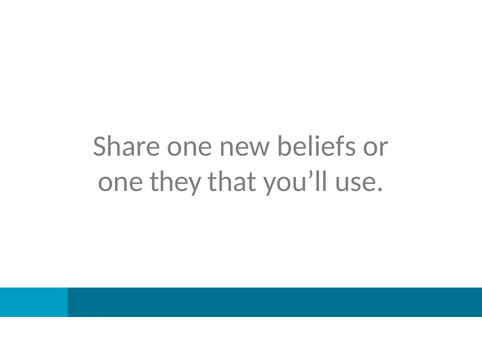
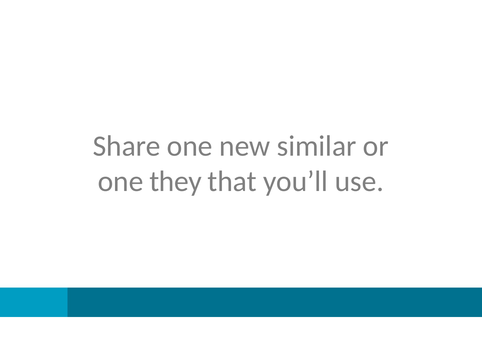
beliefs: beliefs -> similar (317, 146)
